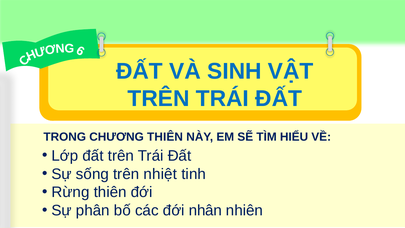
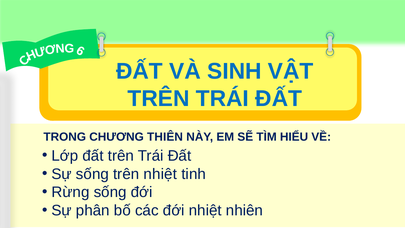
Rừng thiên: thiên -> sống (110, 192)
đới nhân: nhân -> nhiệt (205, 210)
